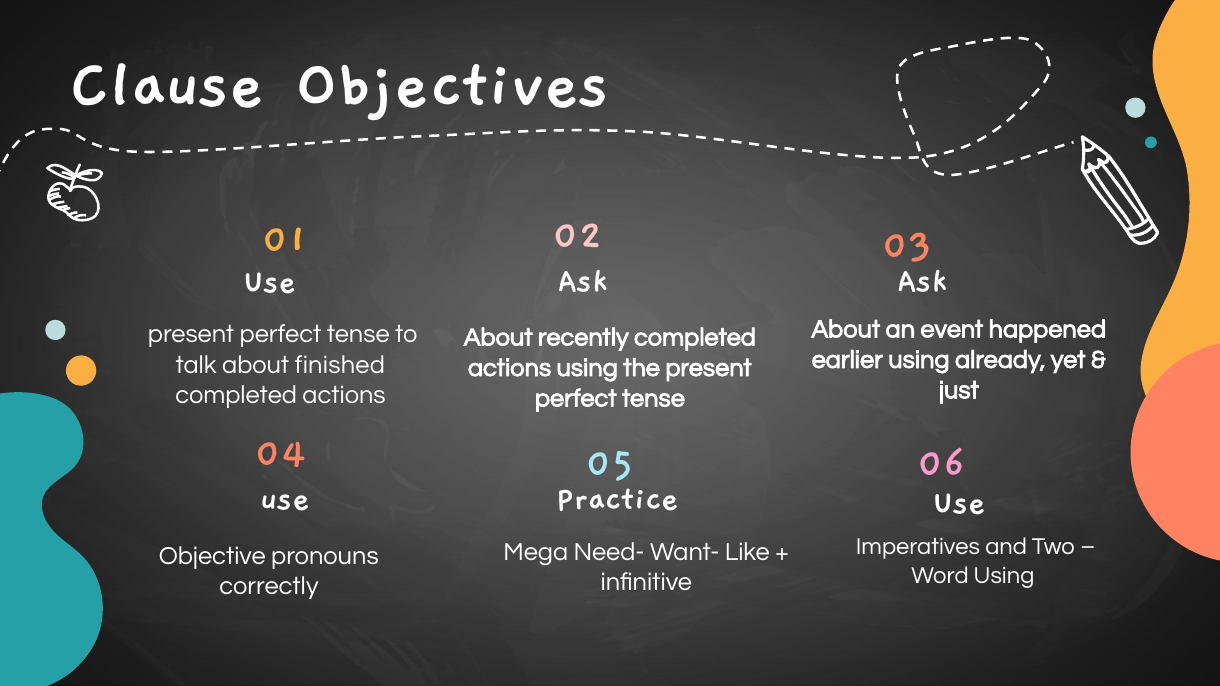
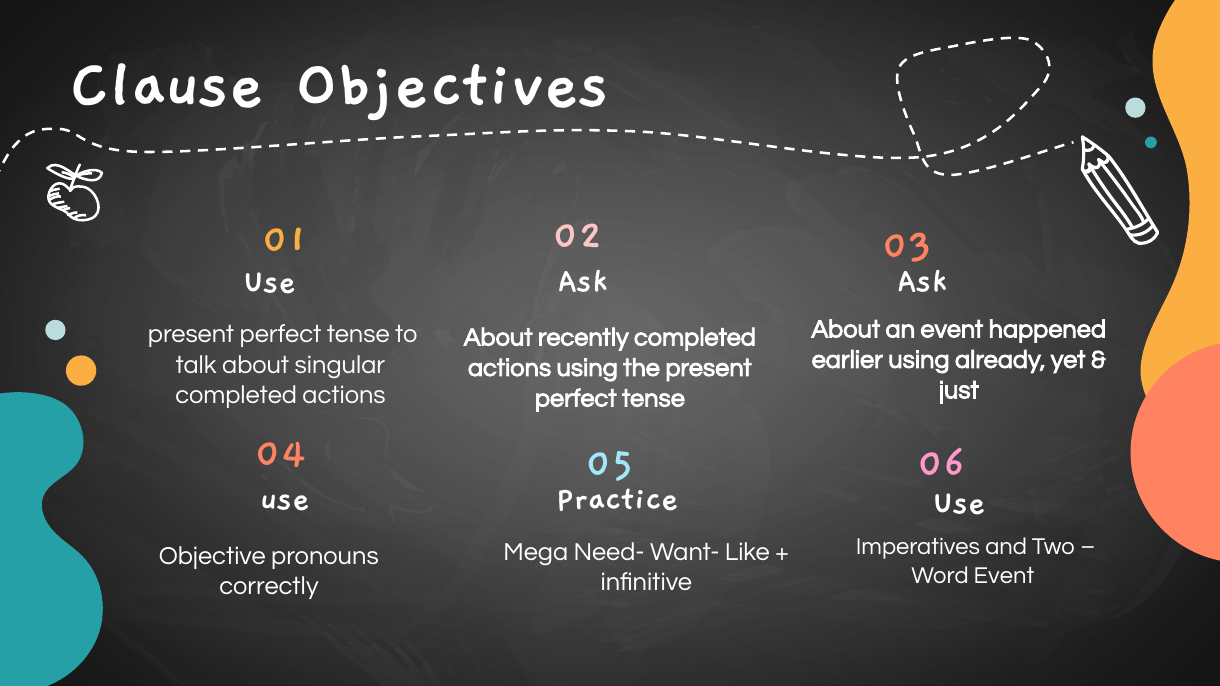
finished: finished -> singular (340, 365)
Word Using: Using -> Event (1004, 576)
